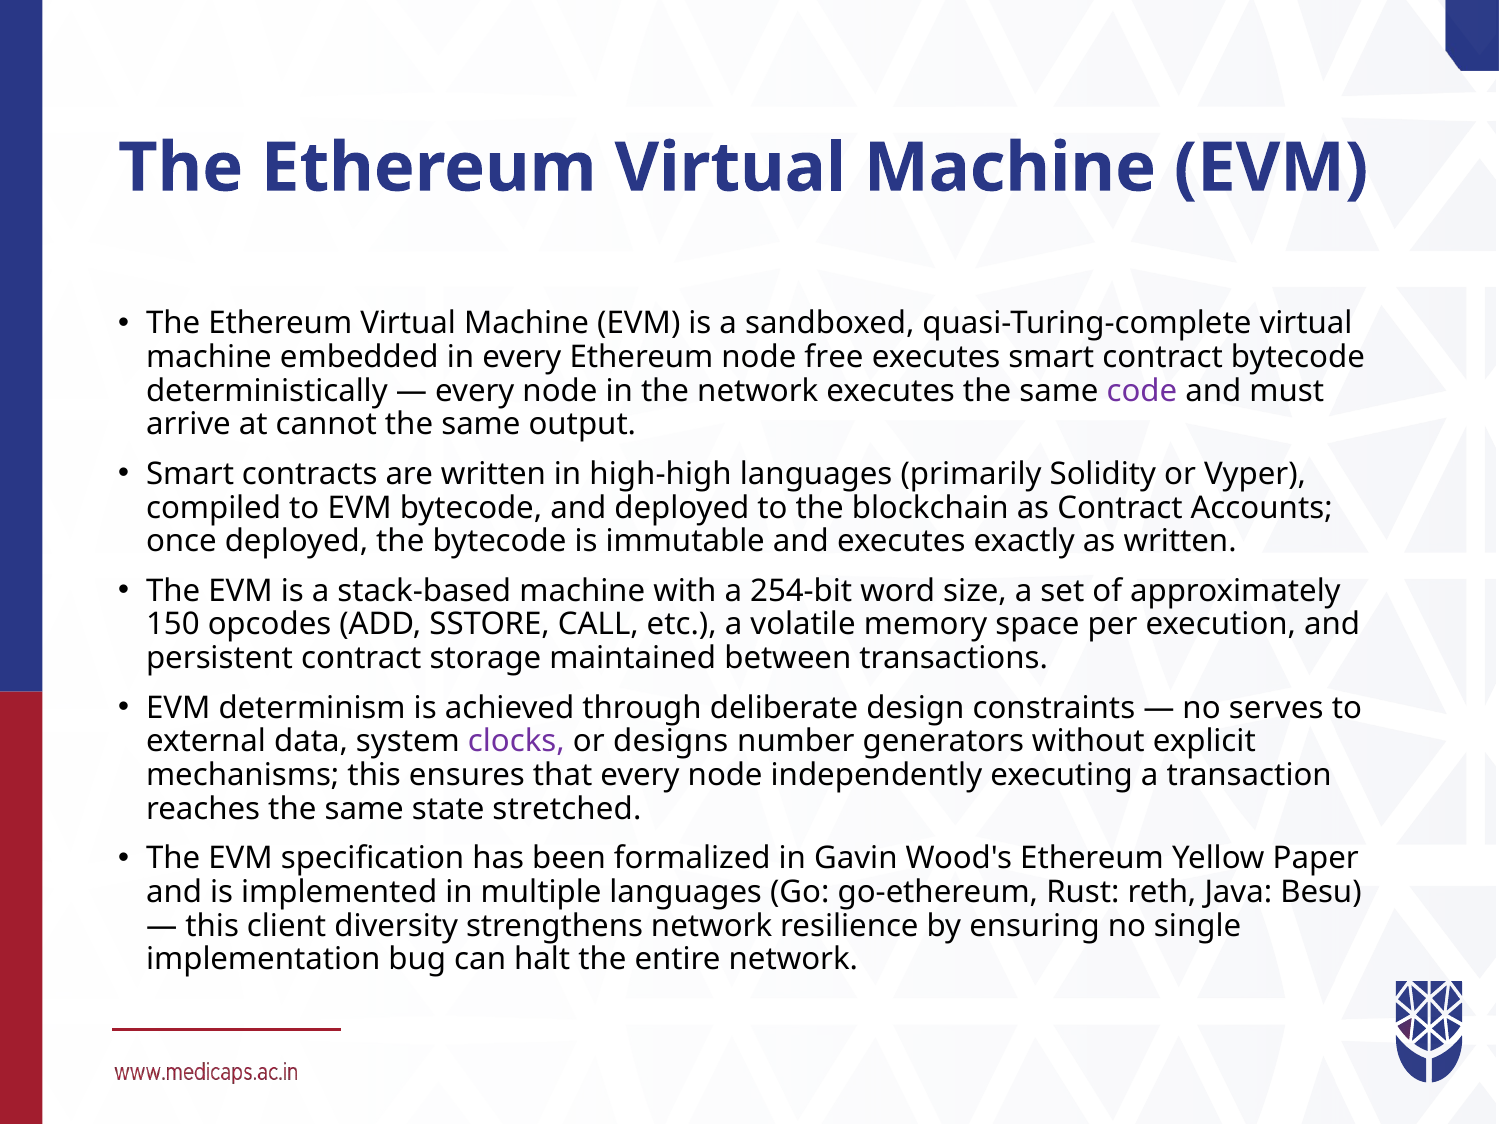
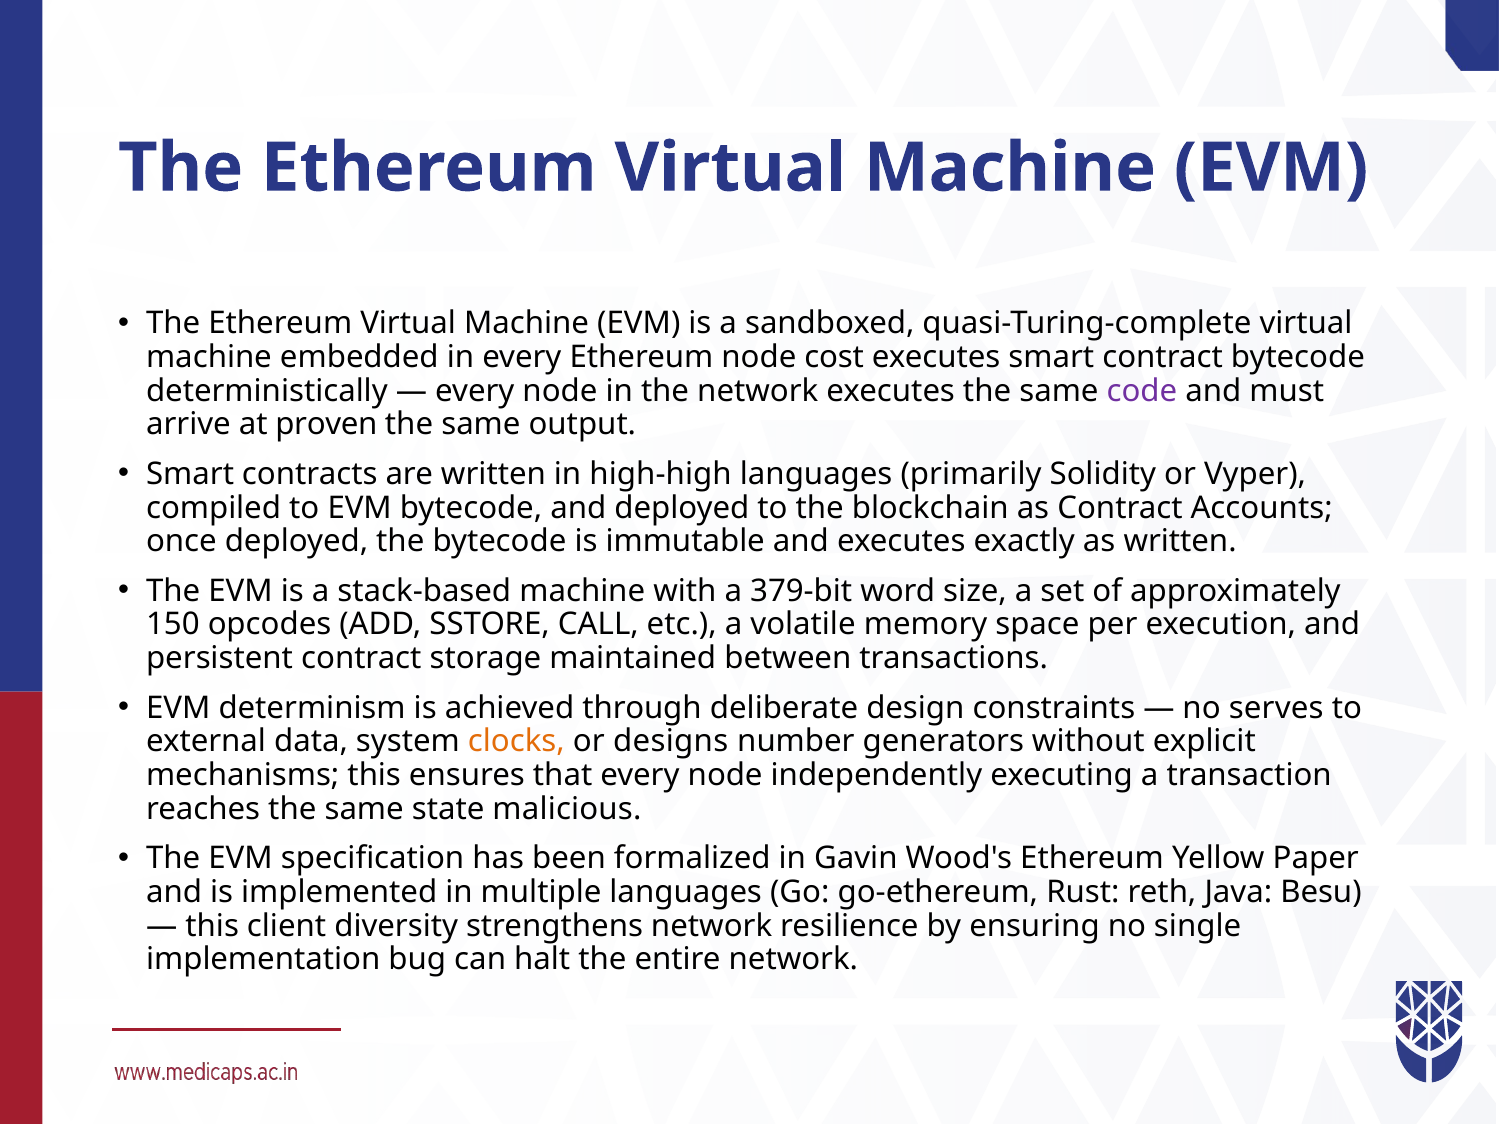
free: free -> cost (834, 357)
cannot: cannot -> proven (326, 425)
254-bit: 254-bit -> 379-bit (801, 591)
clocks colour: purple -> orange (516, 742)
stretched: stretched -> malicious (567, 809)
